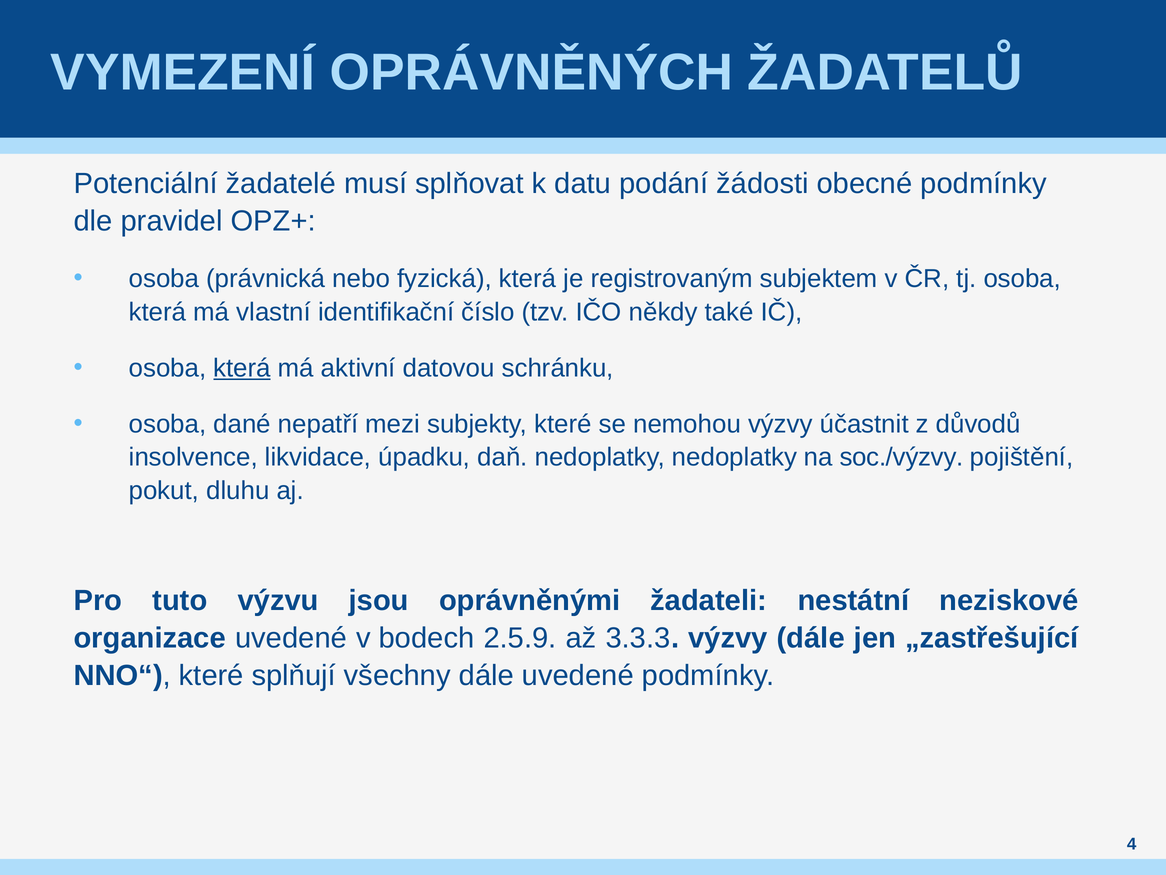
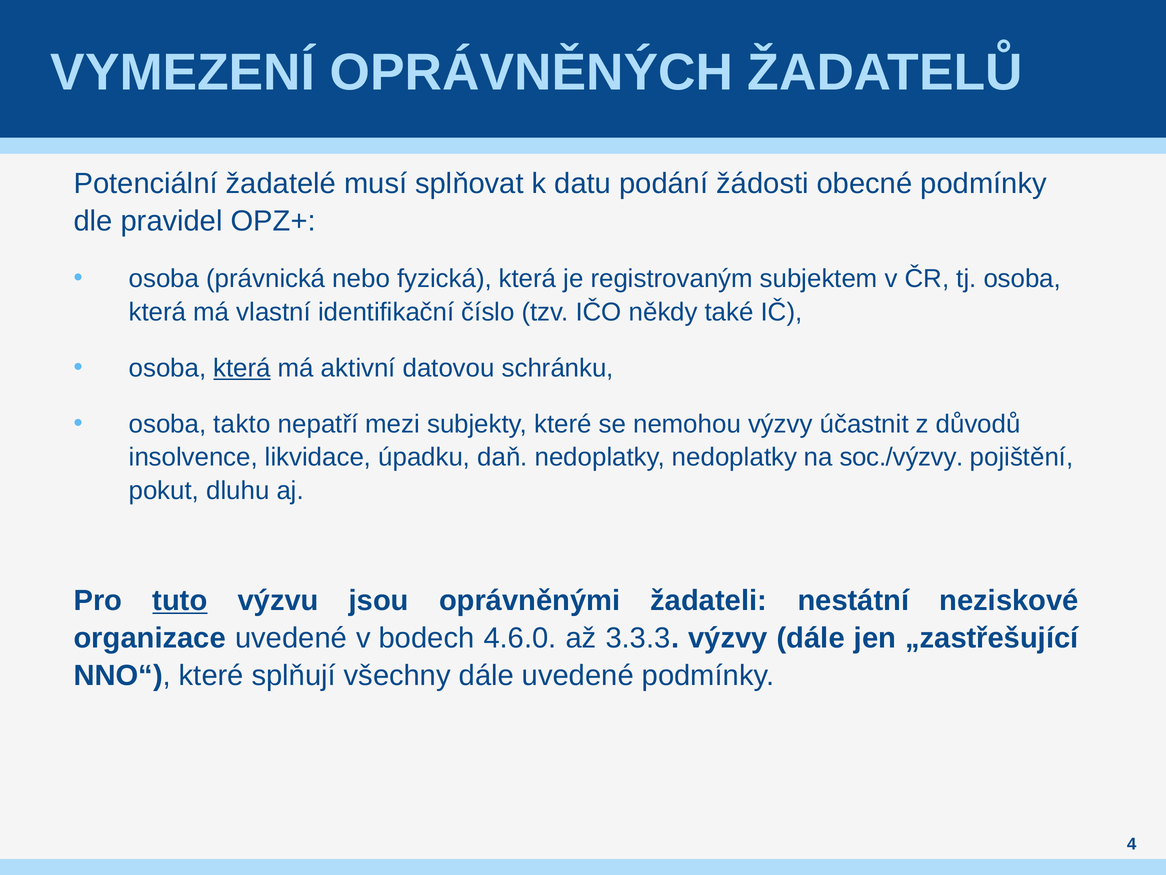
dané: dané -> takto (242, 424)
tuto underline: none -> present (180, 600)
2.5.9: 2.5.9 -> 4.6.0 (520, 638)
